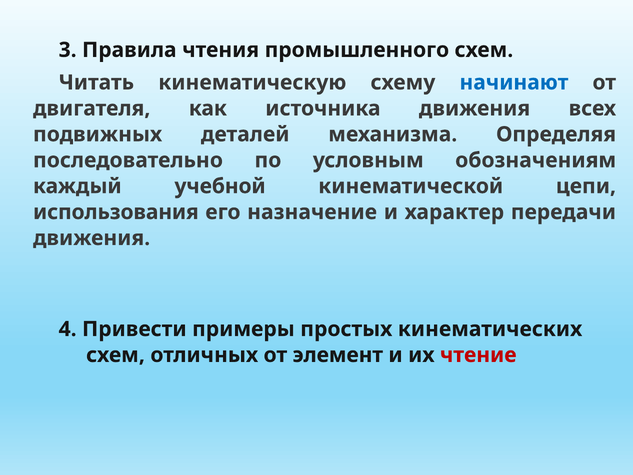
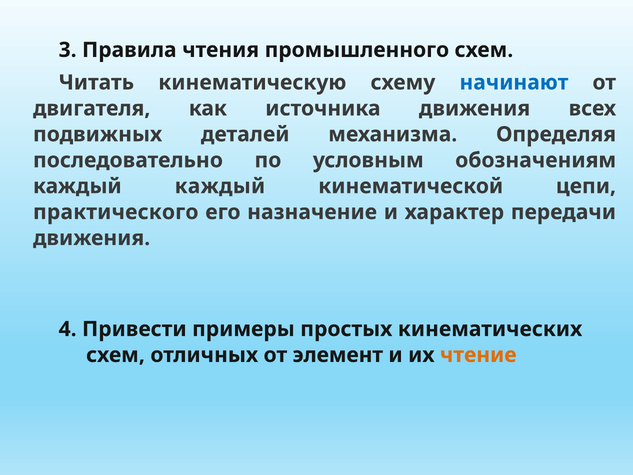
каждый учебной: учебной -> каждый (220, 186)
использования: использования -> практического (116, 212)
чтение colour: red -> orange (478, 355)
